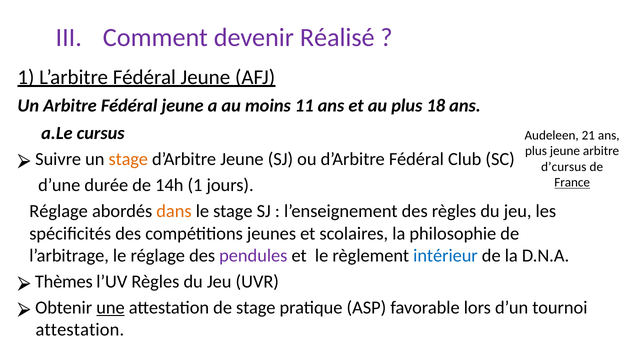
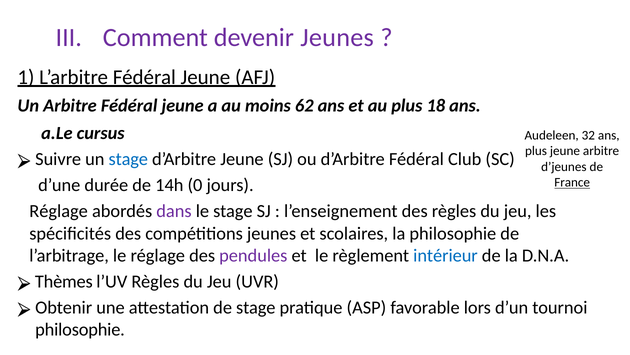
devenir Réalisé: Réalisé -> Jeunes (337, 38)
11: 11 -> 62 (304, 105)
21: 21 -> 32 (588, 135)
stage colour: orange -> blue (128, 159)
d’cursus: d’cursus -> d’jeunes (564, 167)
14h 1: 1 -> 0 (195, 185)
dans colour: orange -> purple (174, 211)
une underline: present -> none (111, 307)
attestation: attestation -> philosophie (80, 329)
